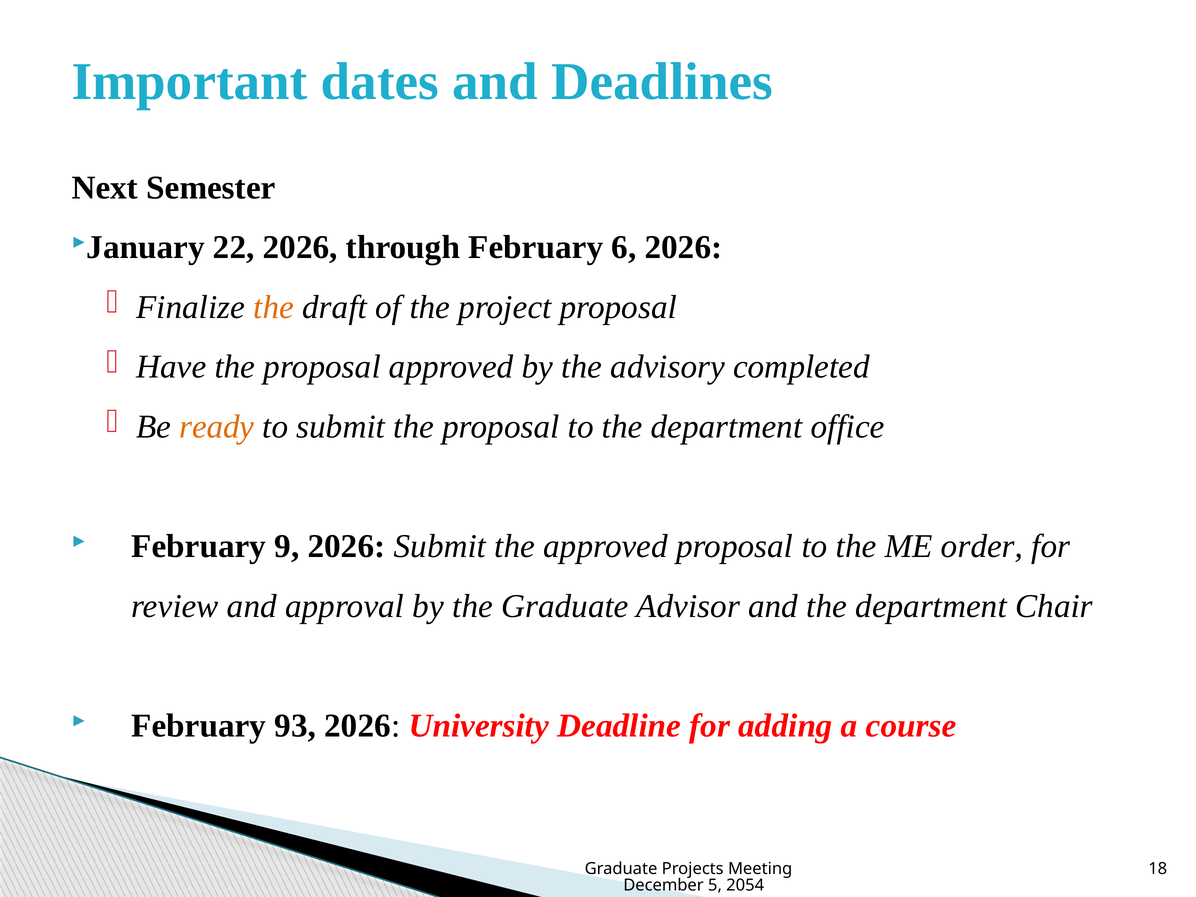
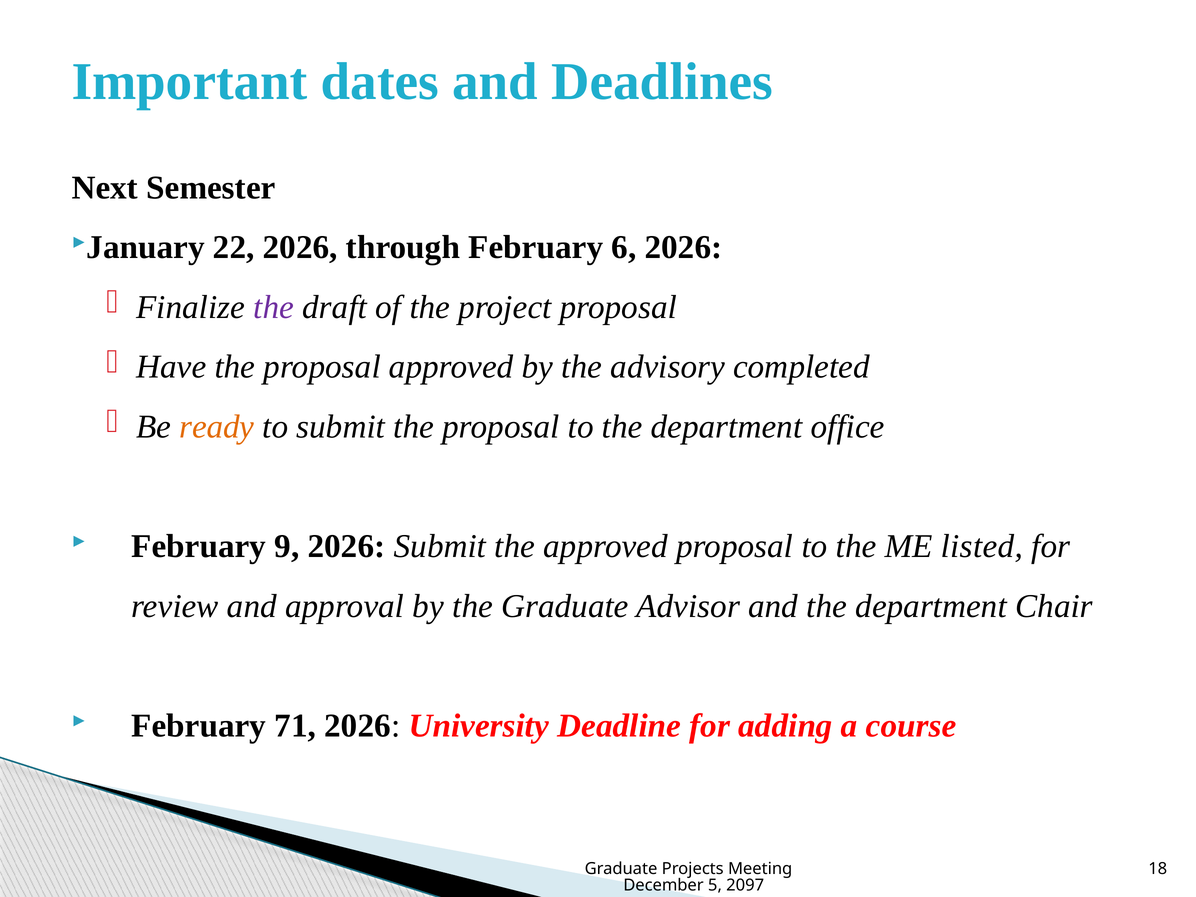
the colour: orange -> purple (274, 307)
order: order -> listed (982, 546)
93: 93 -> 71 (295, 726)
2054: 2054 -> 2097 (745, 885)
